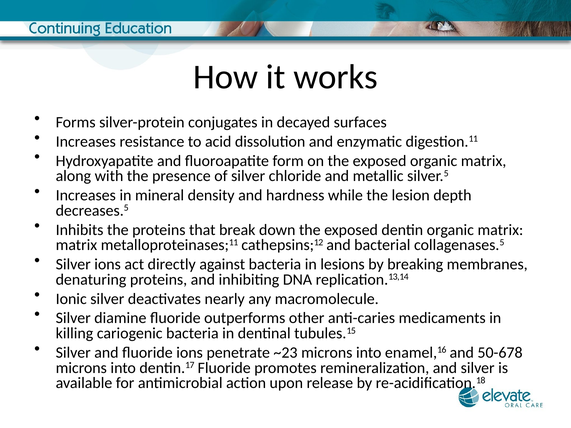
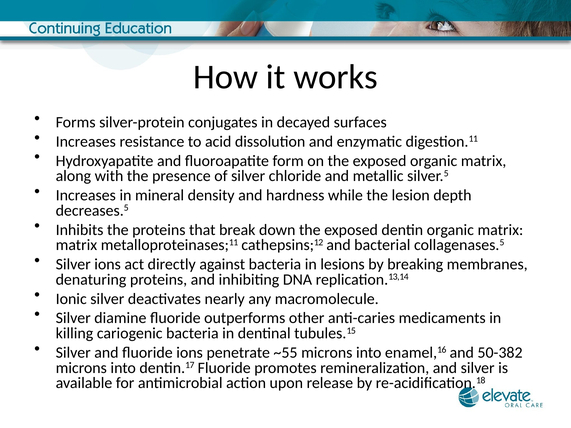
~23: ~23 -> ~55 (285, 353)
50-678: 50-678 -> 50-382 (500, 353)
